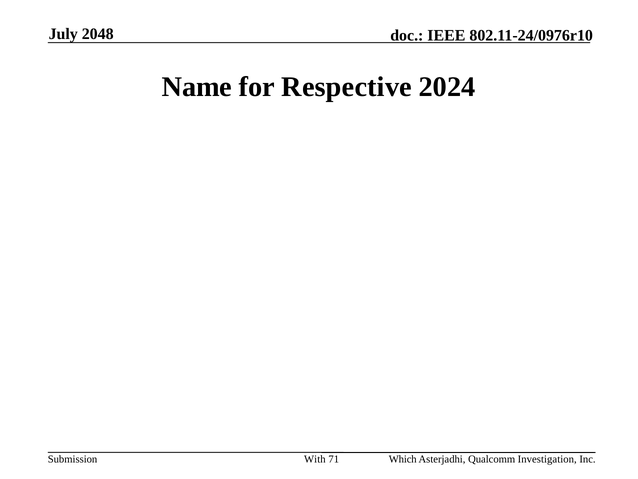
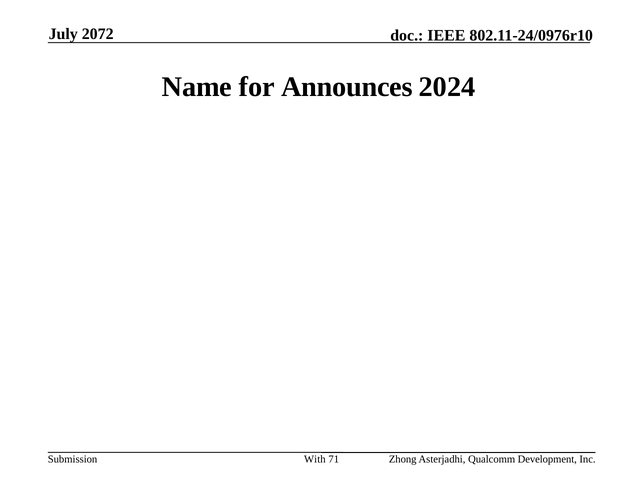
2048: 2048 -> 2072 (98, 34)
Respective: Respective -> Announces (347, 87)
Which: Which -> Zhong (403, 459)
Investigation: Investigation -> Development (547, 459)
